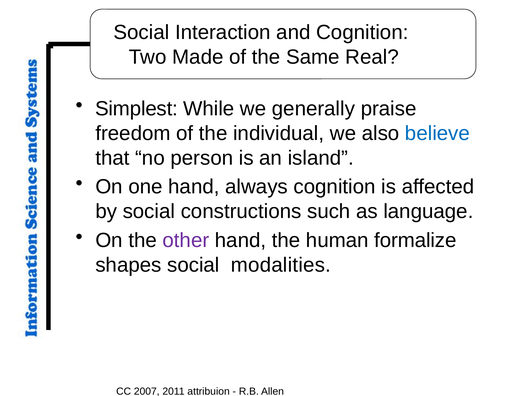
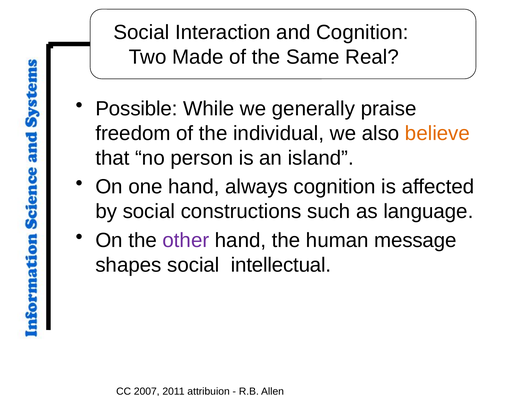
Simplest: Simplest -> Possible (136, 109)
believe colour: blue -> orange (437, 133)
formalize: formalize -> message (415, 240)
modalities: modalities -> intellectual (281, 265)
